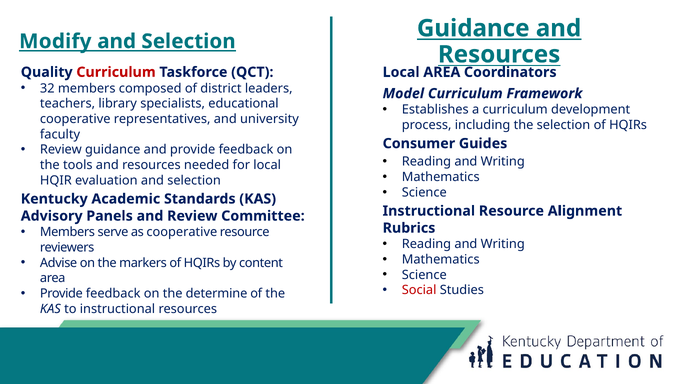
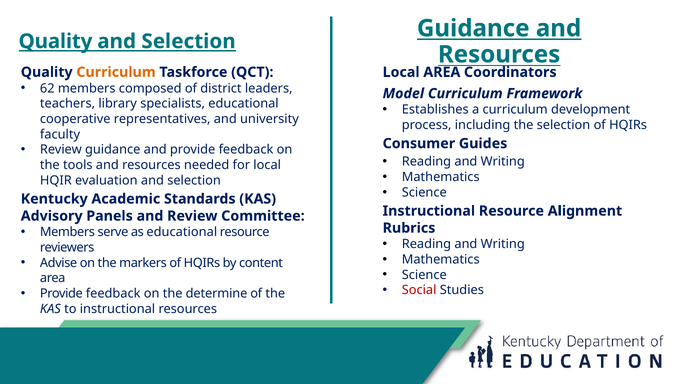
Modify: Modify -> Quality (55, 41)
Curriculum colour: red -> orange (116, 72)
32: 32 -> 62 (47, 88)
as cooperative: cooperative -> educational (182, 232)
